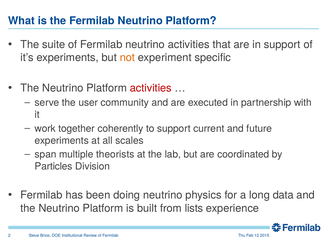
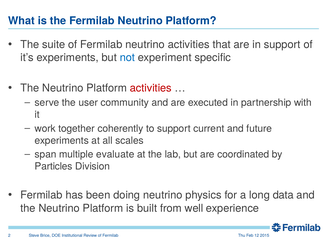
not colour: orange -> blue (127, 58)
theorists: theorists -> evaluate (115, 155)
lists: lists -> well (194, 208)
